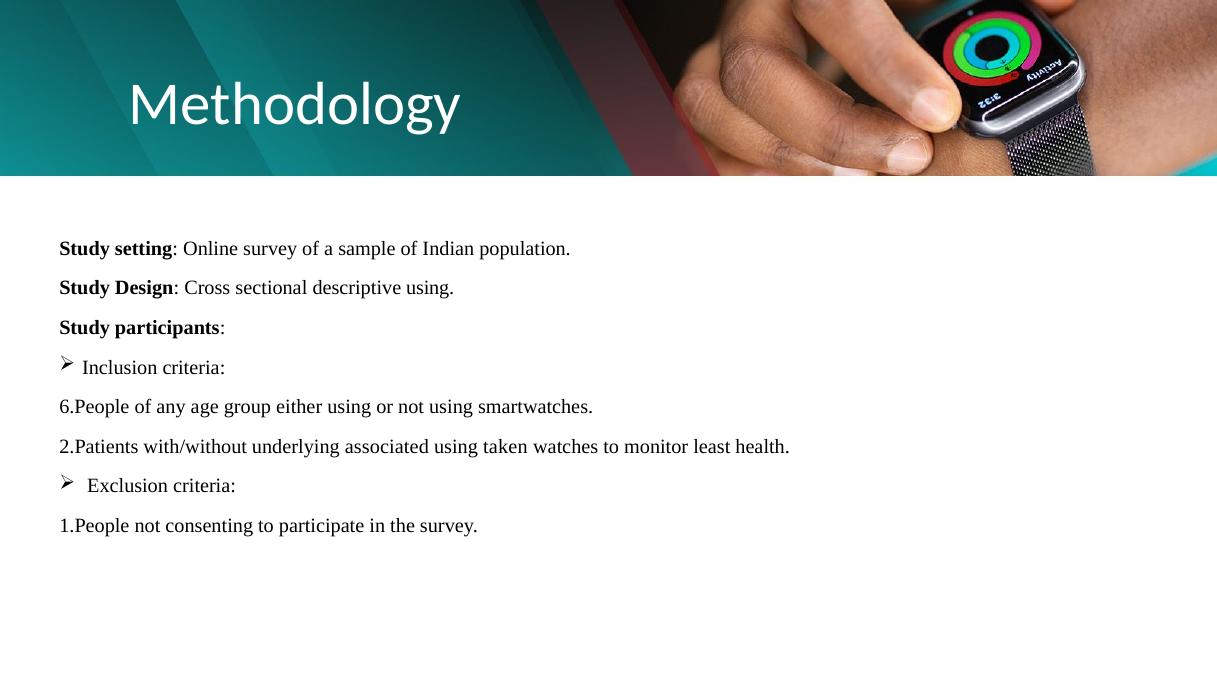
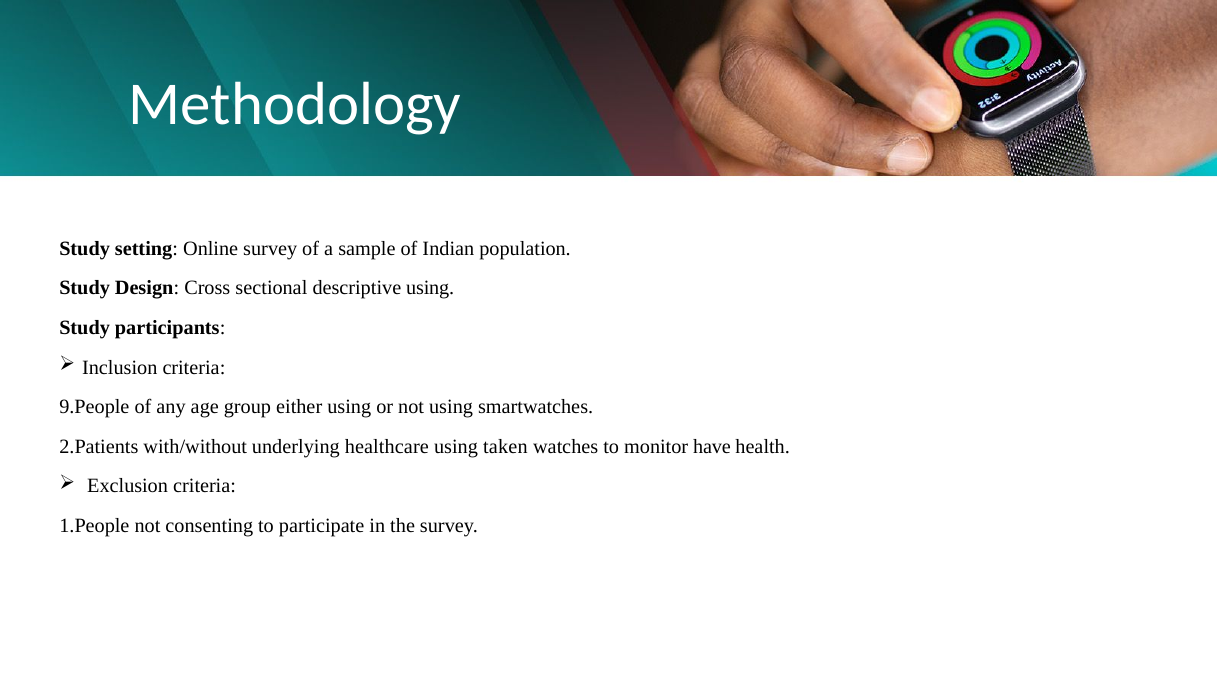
6.People: 6.People -> 9.People (94, 407)
associated: associated -> healthcare (387, 446)
least: least -> have (712, 446)
